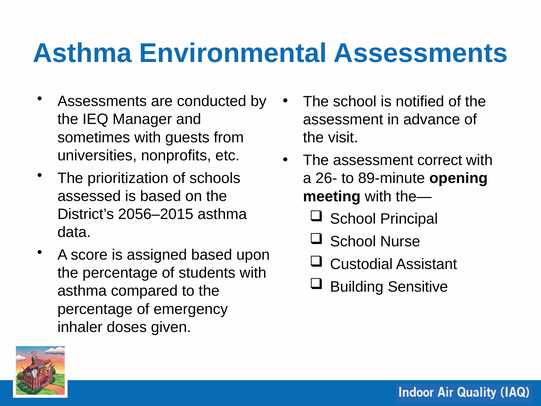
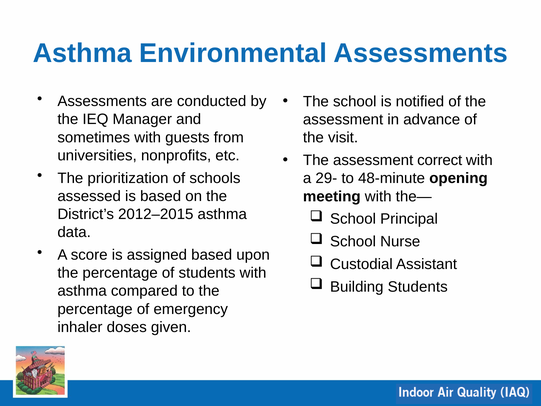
26-: 26- -> 29- (326, 178)
89-minute: 89-minute -> 48-minute (392, 178)
2056–2015: 2056–2015 -> 2012–2015 (156, 214)
Building Sensitive: Sensitive -> Students (418, 287)
